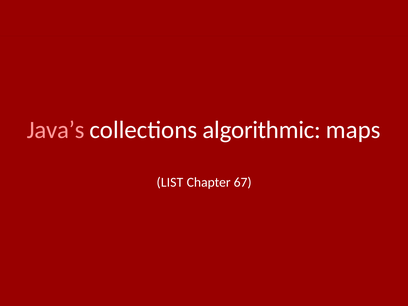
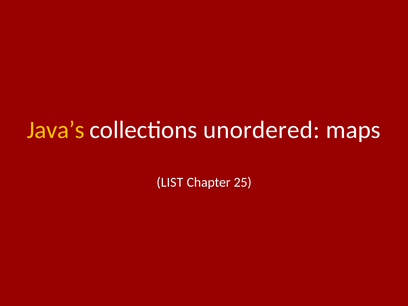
Java’s colour: pink -> yellow (56, 130)
algorithmic: algorithmic -> unordered (261, 130)
67: 67 -> 25 (243, 182)
